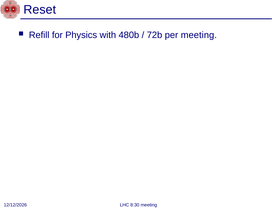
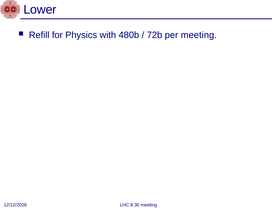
Reset: Reset -> Lower (40, 10)
